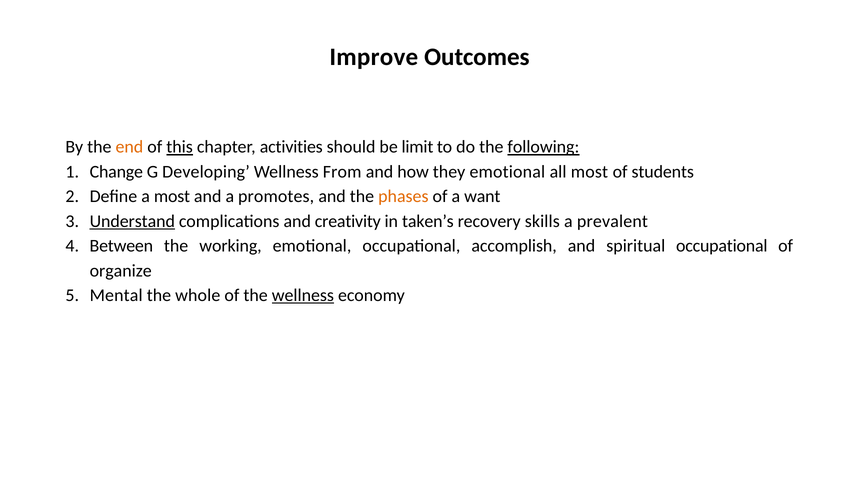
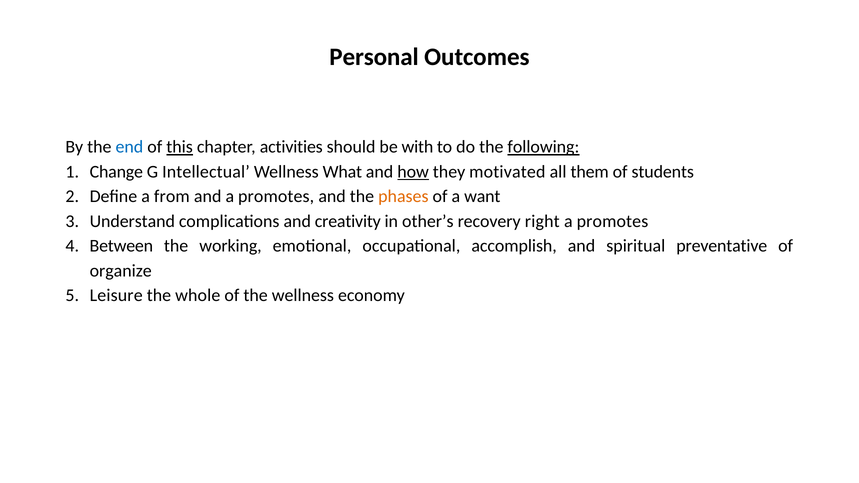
Improve: Improve -> Personal (374, 57)
end colour: orange -> blue (129, 147)
limit: limit -> with (417, 147)
Developing: Developing -> Intellectual (206, 172)
From: From -> What (342, 172)
how underline: none -> present (413, 172)
they emotional: emotional -> motivated (507, 172)
all most: most -> them (590, 172)
a most: most -> from (172, 197)
Understand underline: present -> none (132, 221)
taken’s: taken’s -> other’s (428, 221)
skills: skills -> right (542, 221)
prevalent: prevalent -> promotes (612, 221)
spiritual occupational: occupational -> preventative (722, 246)
Mental: Mental -> Leisure (116, 295)
wellness underline: present -> none (303, 295)
